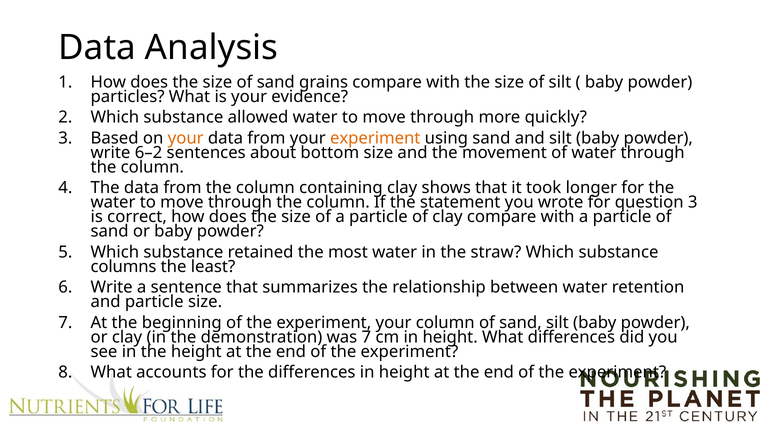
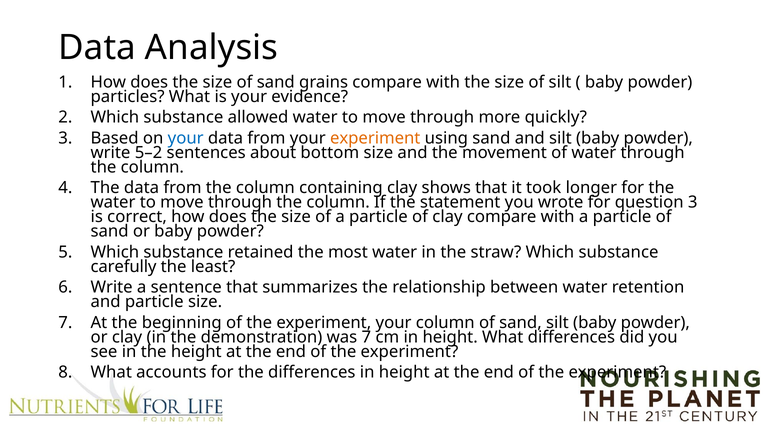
your colour: orange -> blue (186, 138)
6–2: 6–2 -> 5–2 (148, 153)
columns: columns -> carefully (124, 267)
